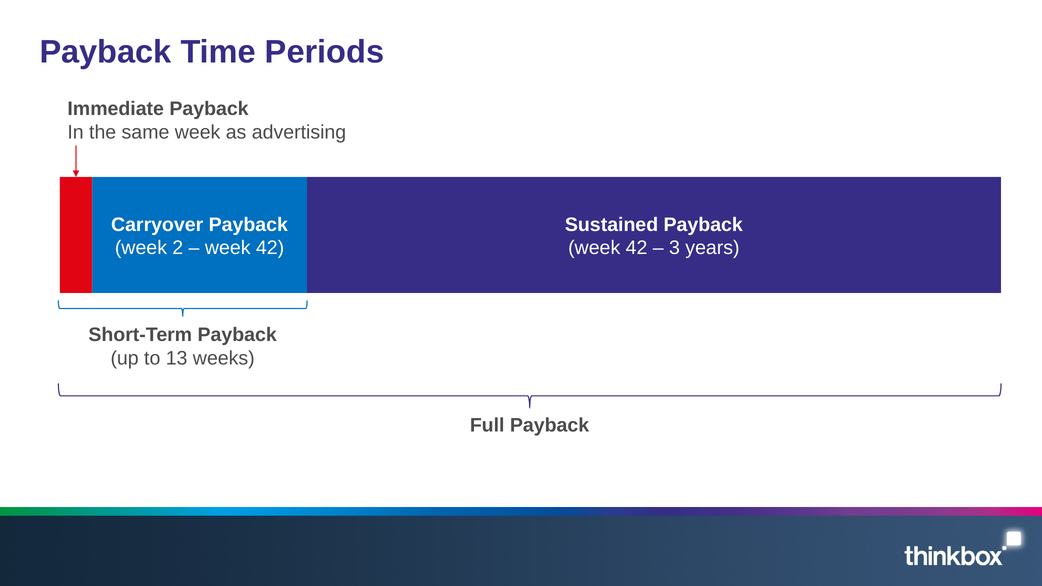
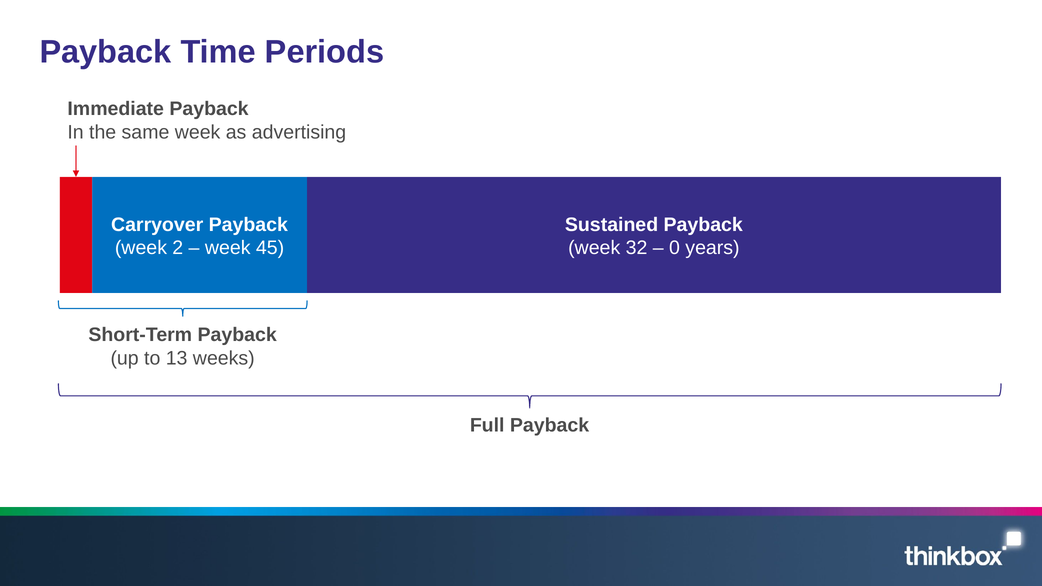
42: 42 -> 45 (270, 248)
42: 42 -> 32 (637, 248)
3: 3 -> 0 (675, 248)
